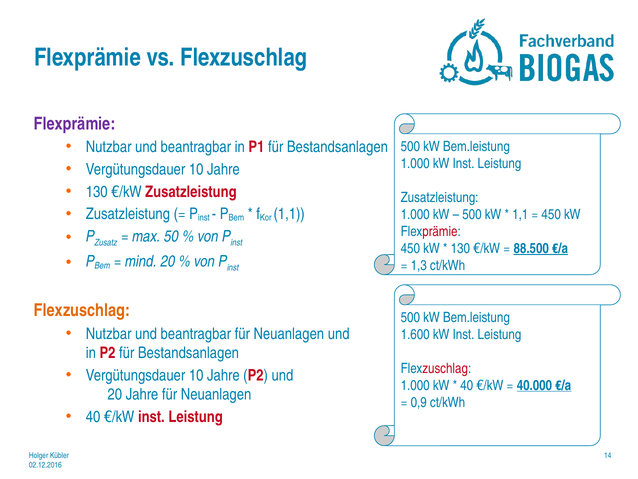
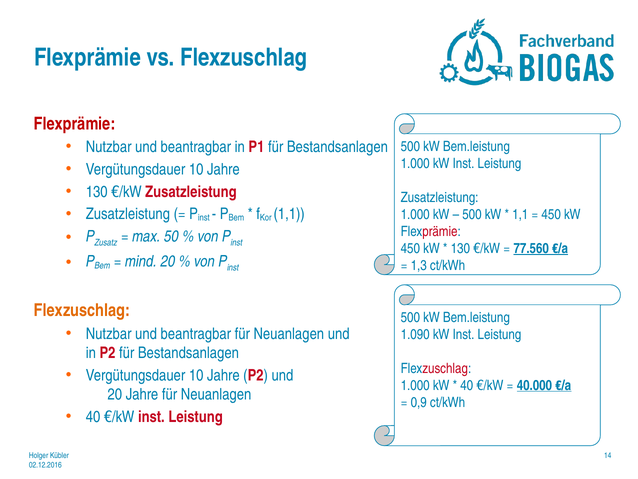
Flexprämie colour: purple -> red (75, 124)
88.500: 88.500 -> 77.560 (531, 248)
1.600: 1.600 -> 1.090 (415, 334)
